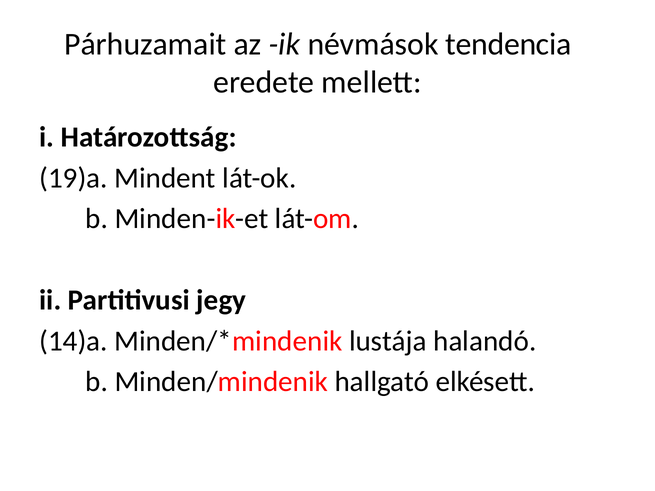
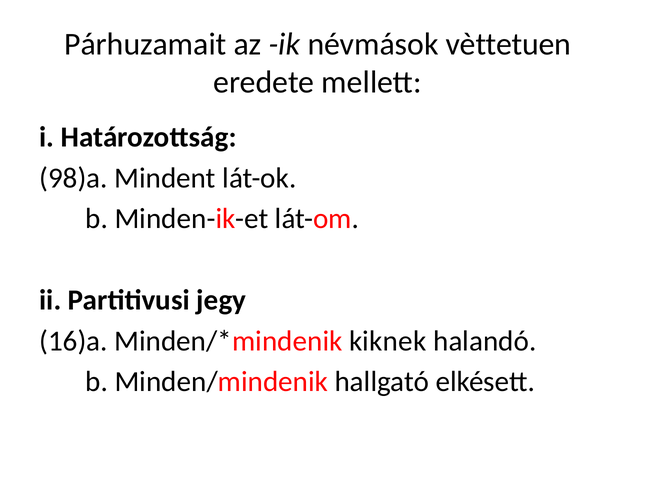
tendencia: tendencia -> vèttetuen (508, 44)
19)a: 19)a -> 98)a (73, 178)
14)a: 14)a -> 16)a (73, 341)
lustája: lustája -> kiknek (388, 341)
